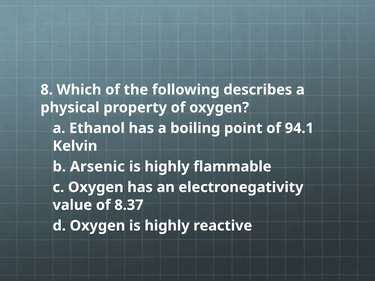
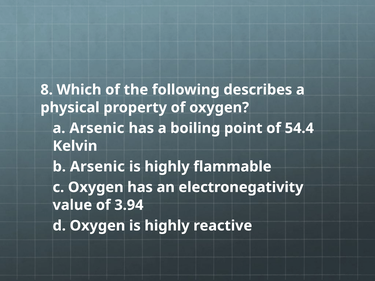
a Ethanol: Ethanol -> Arsenic (97, 128)
94.1: 94.1 -> 54.4 (299, 128)
8.37: 8.37 -> 3.94 (129, 205)
